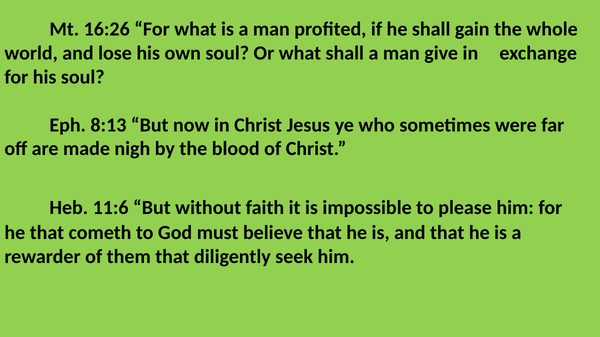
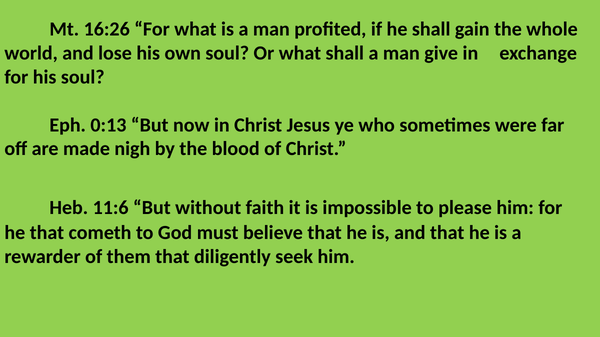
8:13: 8:13 -> 0:13 (108, 125)
